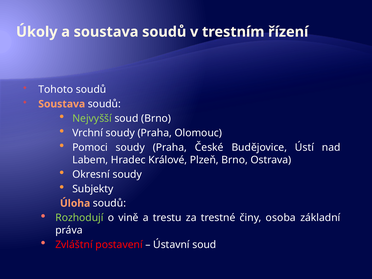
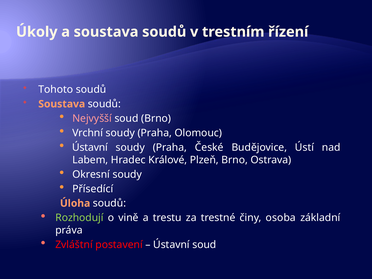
Nejvyšší colour: light green -> pink (92, 118)
Pomoci: Pomoci -> Ústavní (90, 147)
Subjekty: Subjekty -> Přísedící (93, 189)
